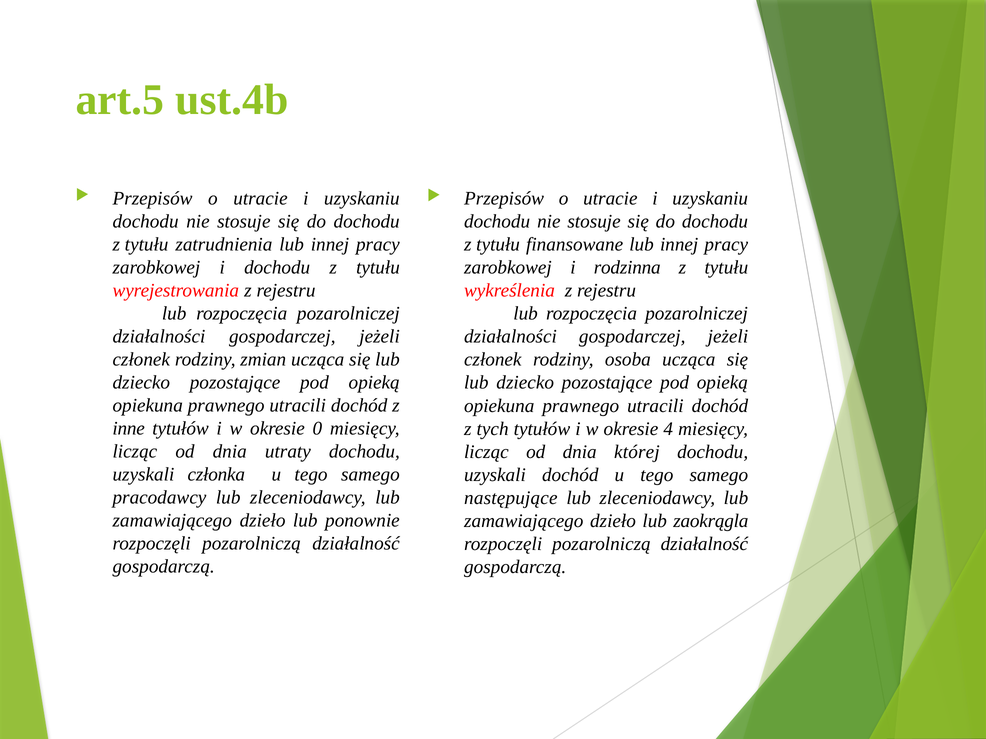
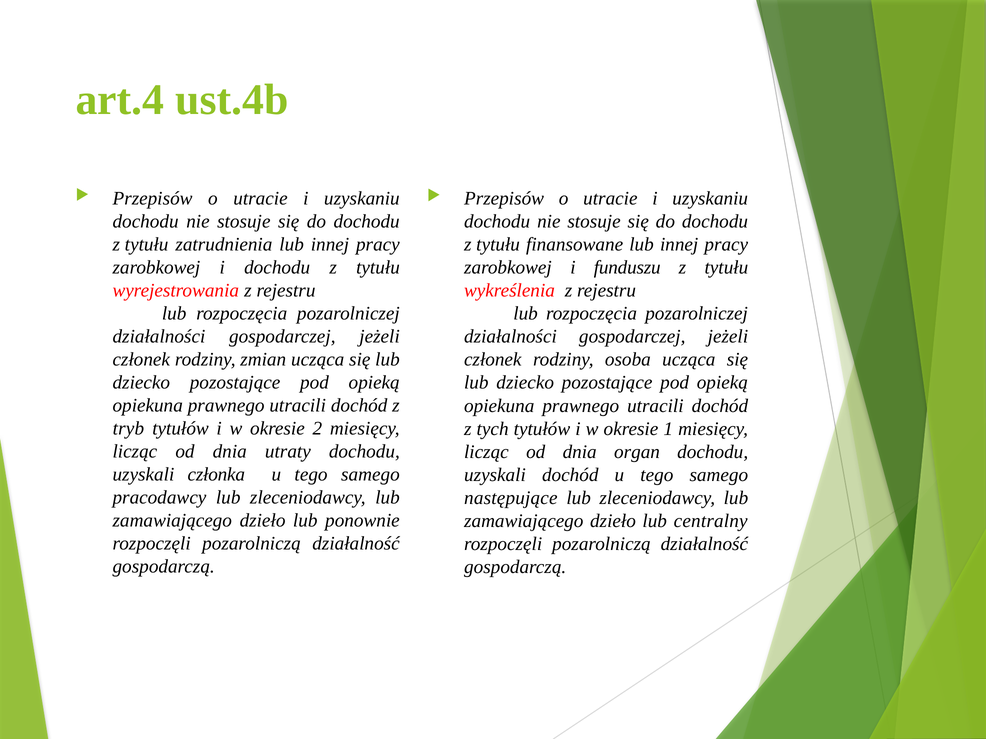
art.5: art.5 -> art.4 (120, 100)
rodzinna: rodzinna -> funduszu (627, 268)
inne: inne -> tryb (128, 429)
0: 0 -> 2 (317, 429)
4: 4 -> 1 (668, 429)
której: której -> organ (637, 452)
zaokrągla: zaokrągla -> centralny (711, 521)
